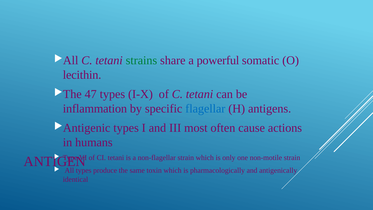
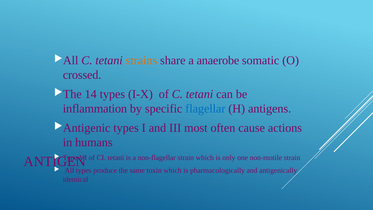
strains colour: green -> orange (141, 60)
powerful: powerful -> anaerobe (218, 60)
lecithin: lecithin -> crossed (82, 75)
47: 47 -> 14 (91, 94)
